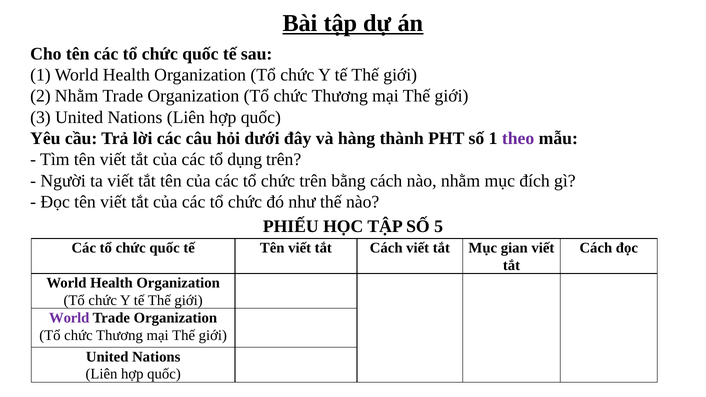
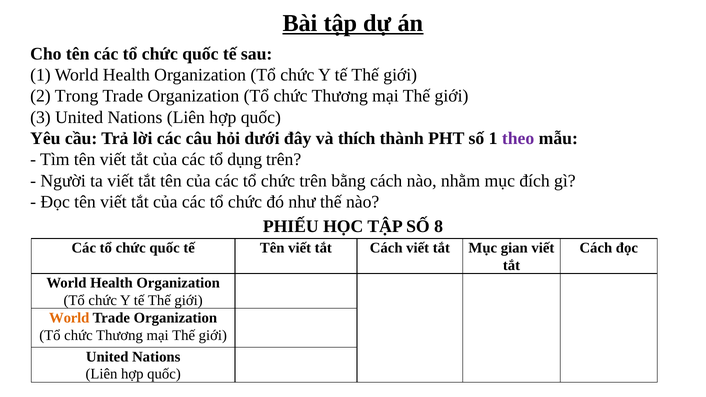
2 Nhằm: Nhằm -> Trong (77, 96)
hàng: hàng -> thích (357, 139)
5: 5 -> 8 (439, 226)
World colour: purple -> orange (69, 318)
